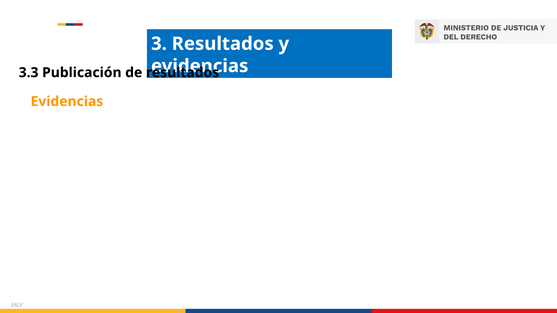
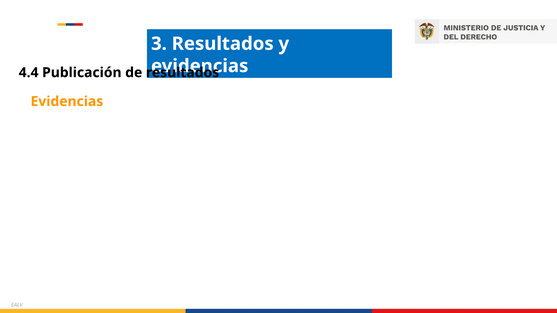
3.3: 3.3 -> 4.4 (29, 73)
